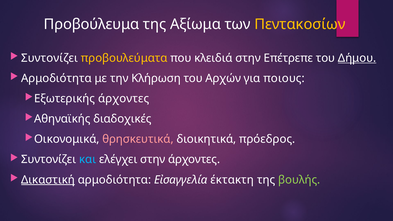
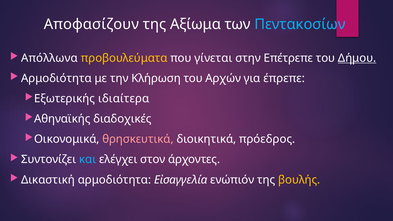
Προβούλευμα: Προβούλευμα -> Αποφασίζουν (91, 24)
Πεντακοσίων colour: yellow -> light blue (300, 24)
Συντονίζει: Συντονίζει -> Απόλλωνα (50, 58)
κλειδιά: κλειδιά -> γίνεται (213, 58)
ποιους: ποιους -> έπρεπε (284, 78)
Εξωτερικής άρχοντες: άρχοντες -> ιδιαίτερα (124, 99)
ελέγχει στην: στην -> στον (153, 159)
Δικαστική underline: present -> none (48, 180)
έκτακτη: έκτακτη -> ενώπιόν (232, 180)
βουλής colour: light green -> yellow (299, 180)
